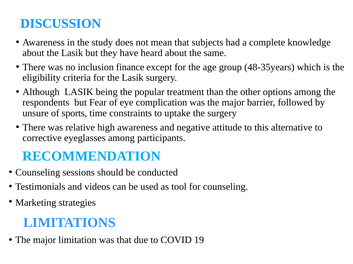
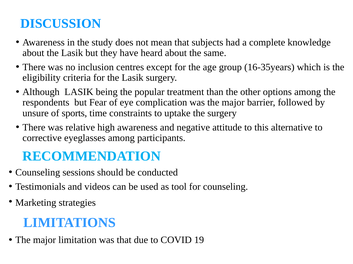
finance: finance -> centres (130, 67)
48-35years: 48-35years -> 16-35years (269, 67)
